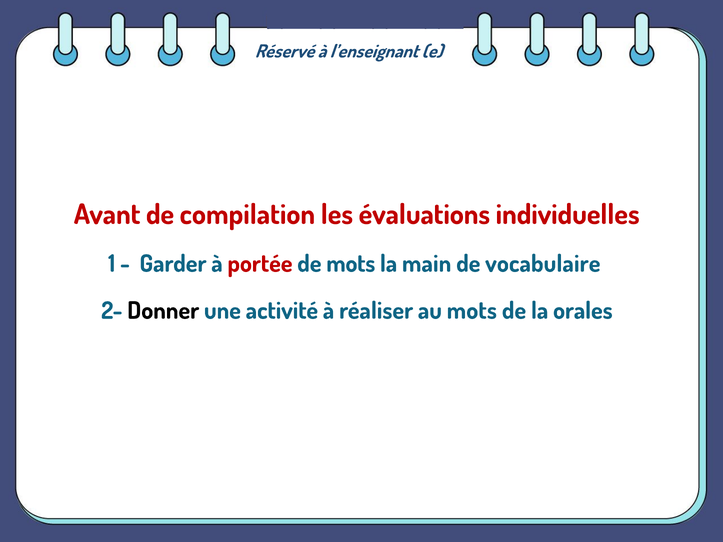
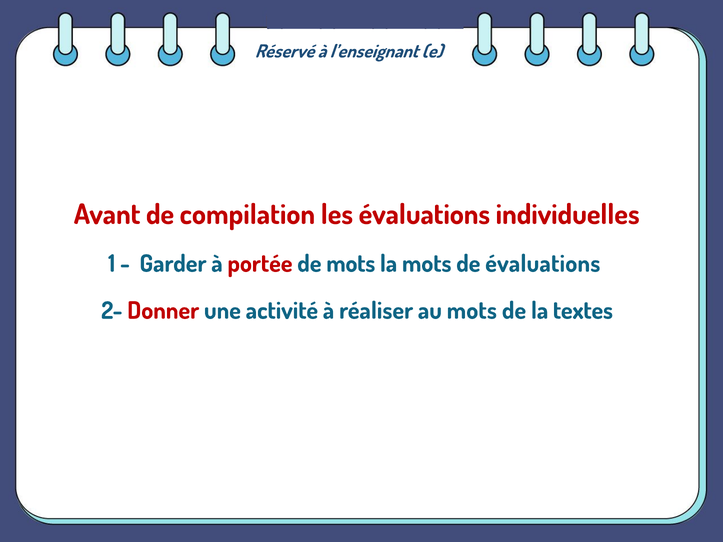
la main: main -> mots (427, 264)
de vocabulaire: vocabulaire -> évaluations (543, 264)
Donner colour: black -> red (163, 311)
orales: orales -> textes (583, 311)
